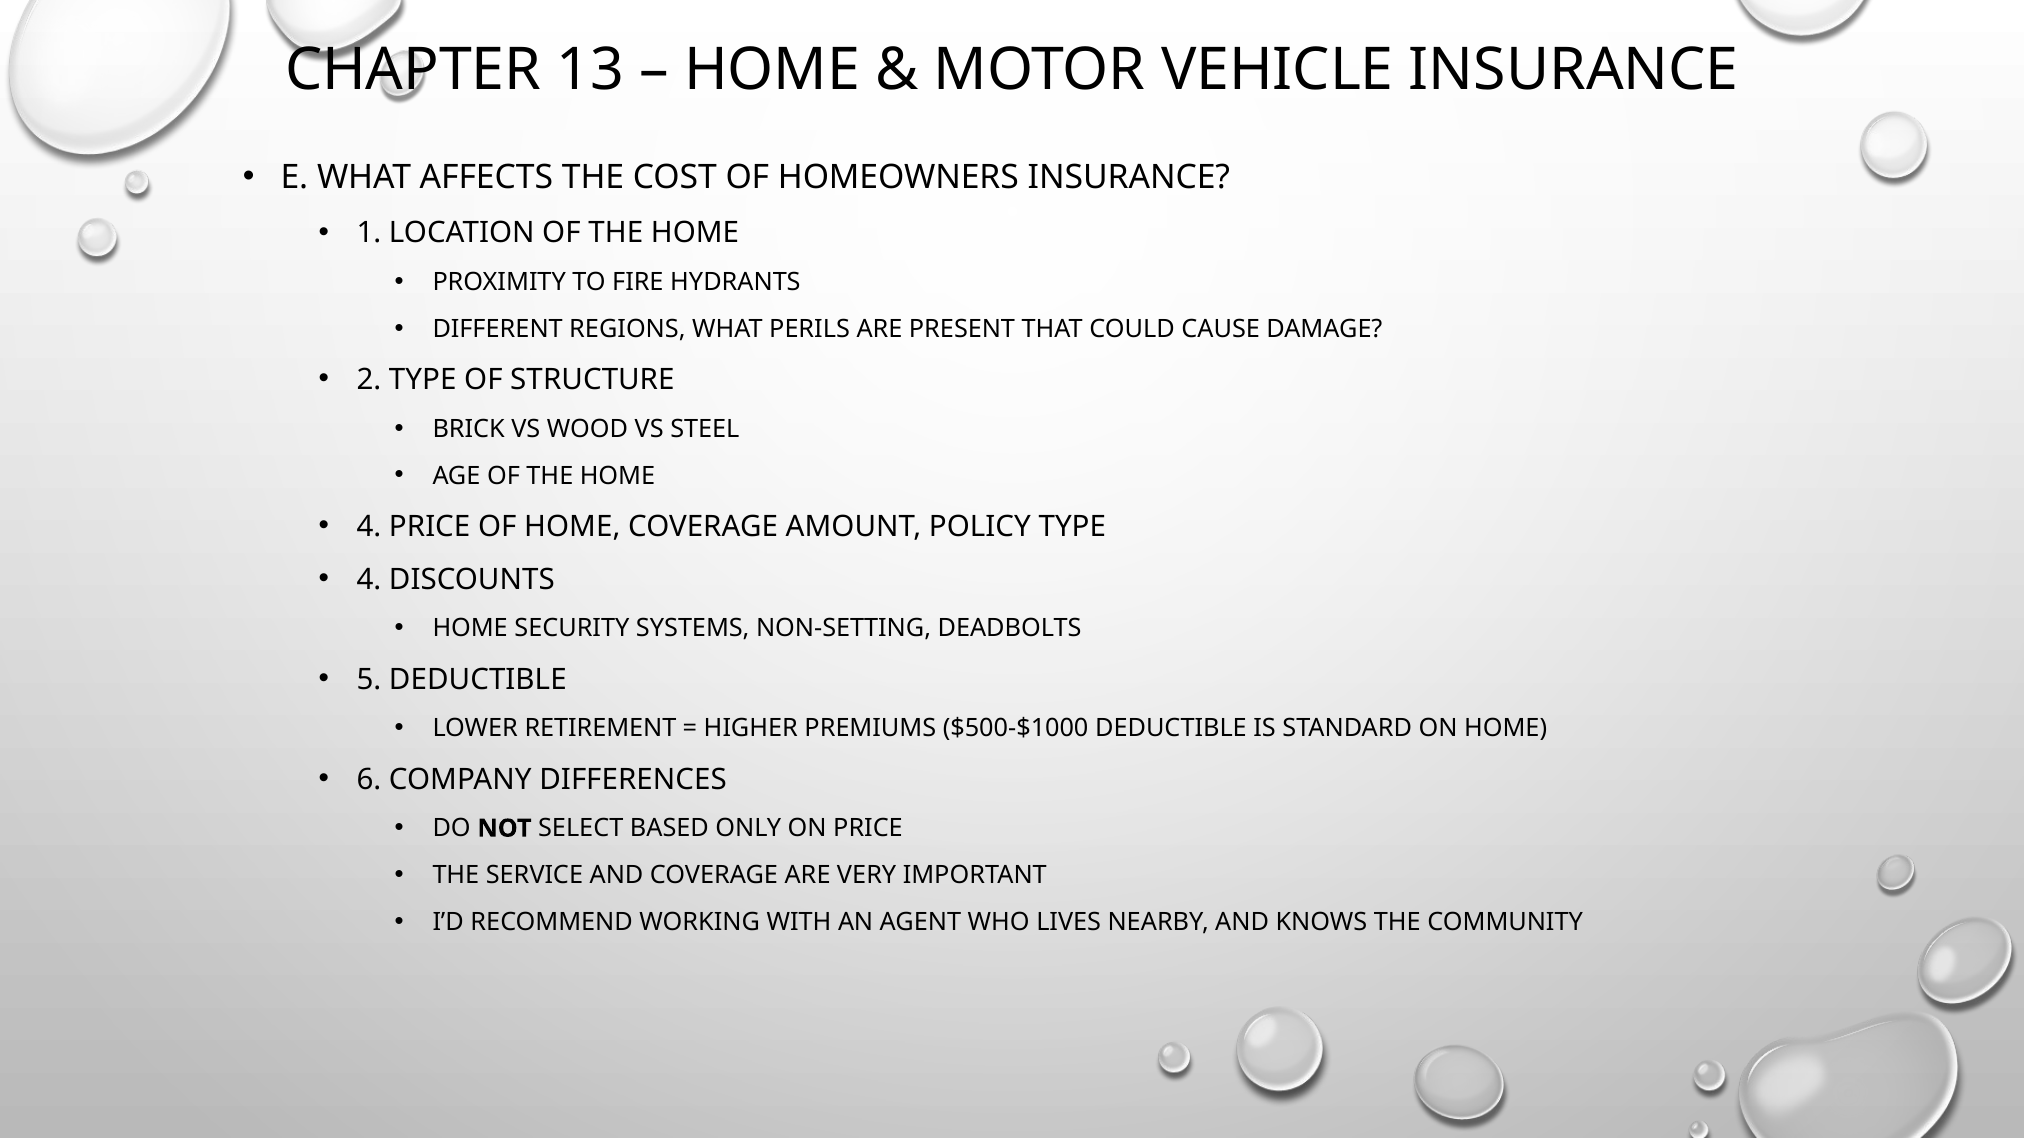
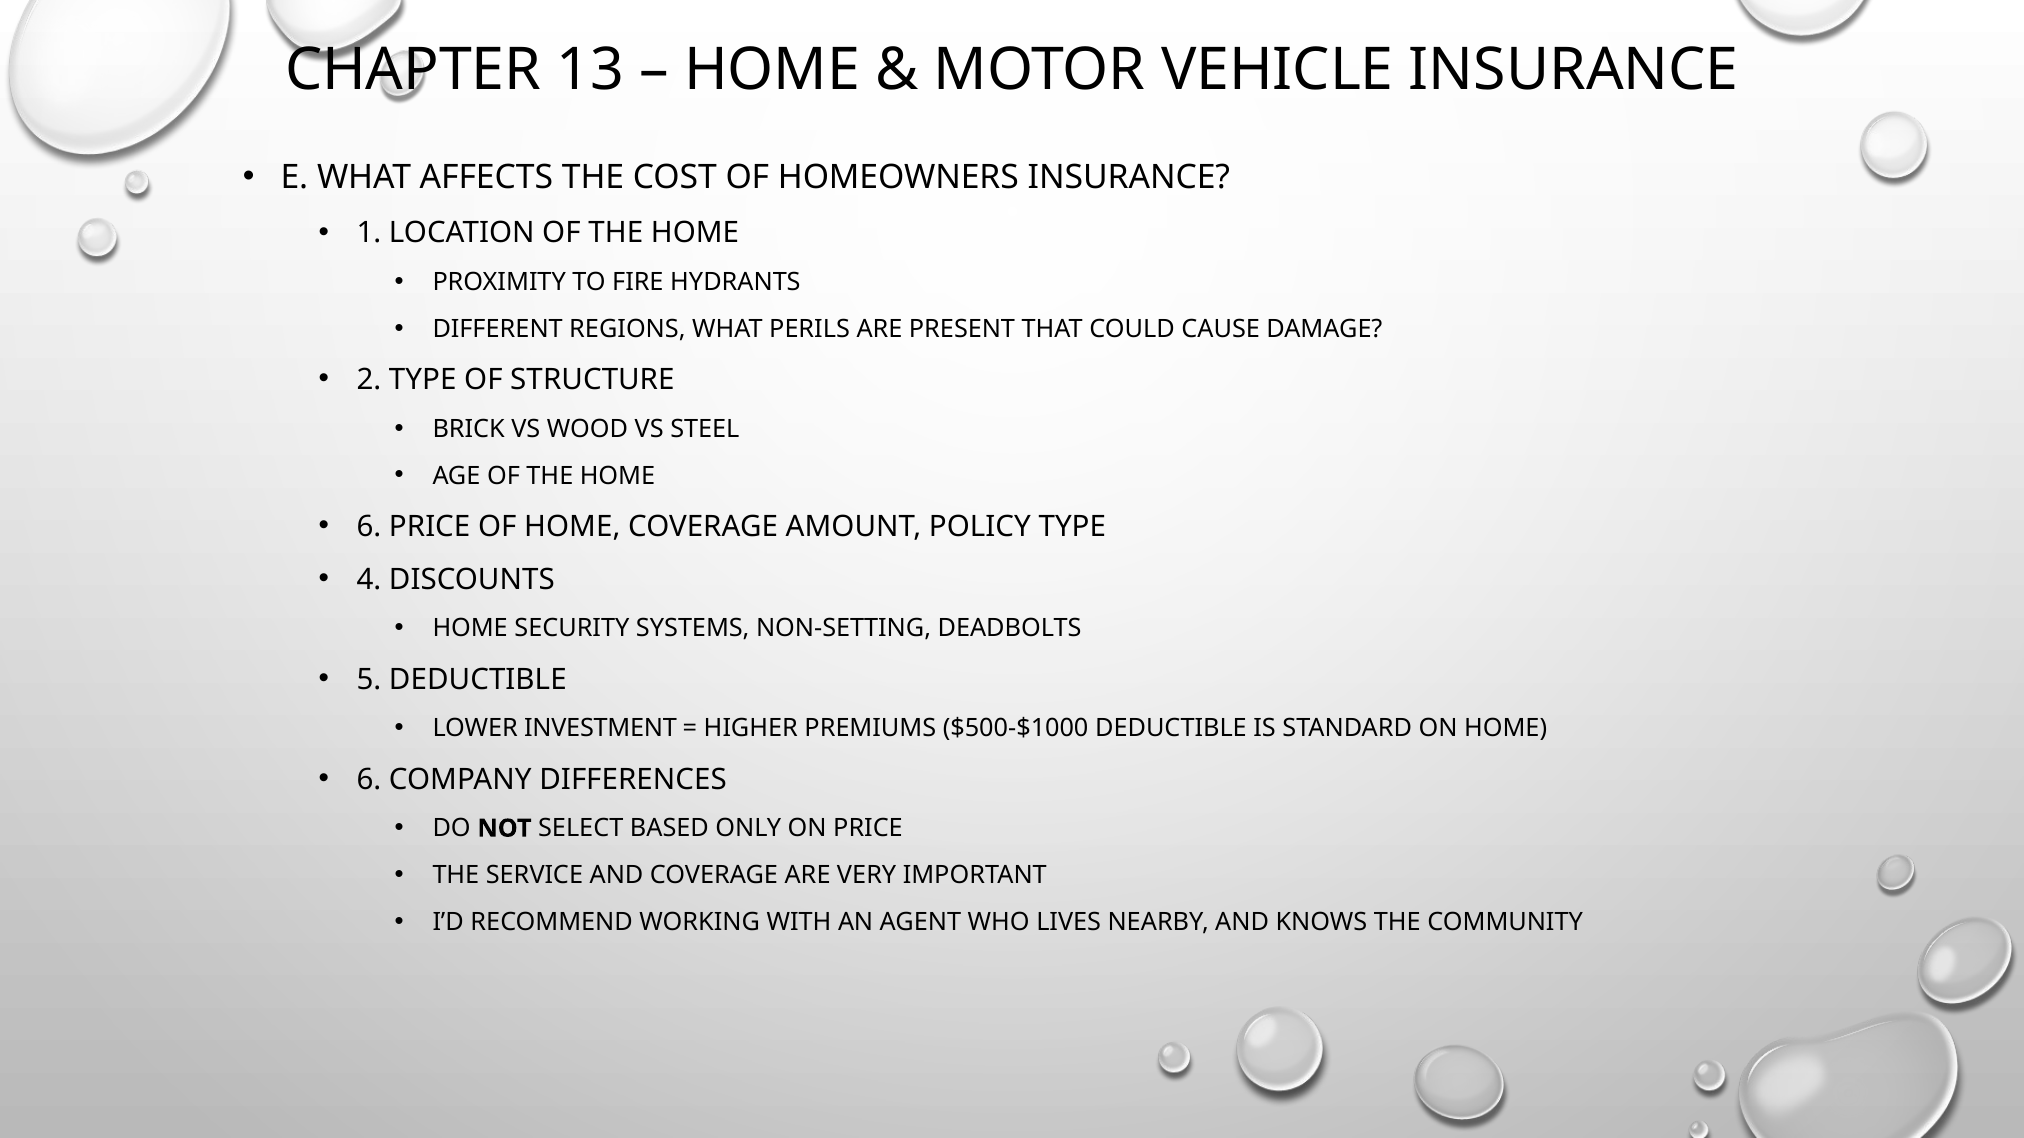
4: 4 -> 6 (369, 527)
RETIREMENT: RETIREMENT -> INVESTMENT (600, 729)
